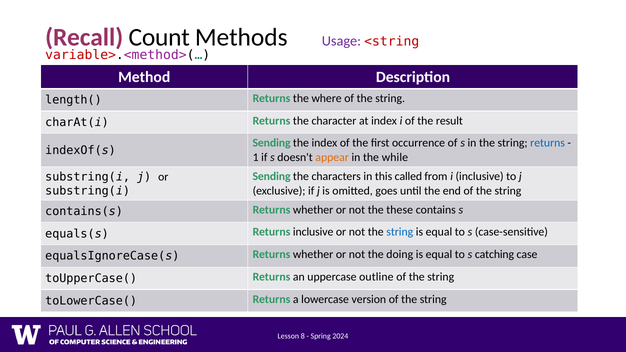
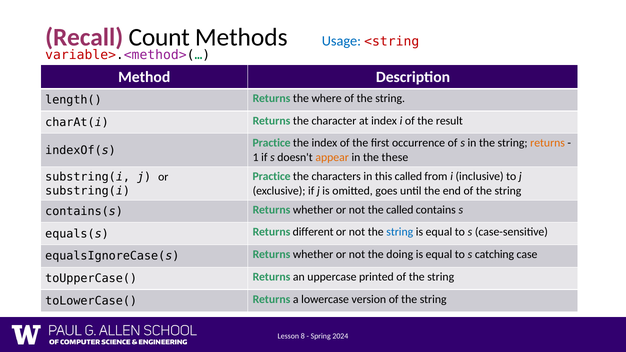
Usage colour: purple -> blue (341, 41)
Sending: Sending -> Practice (272, 143)
returns colour: blue -> orange (548, 143)
while: while -> these (395, 157)
Sending: Sending -> Practice (272, 176)
the these: these -> called (400, 210)
Returns inclusive: inclusive -> different (313, 232)
outline: outline -> printed (376, 277)
